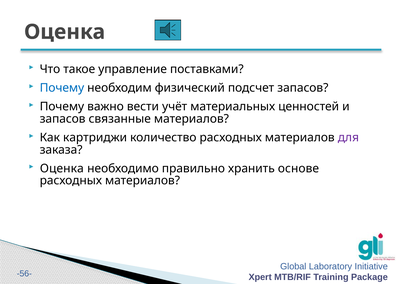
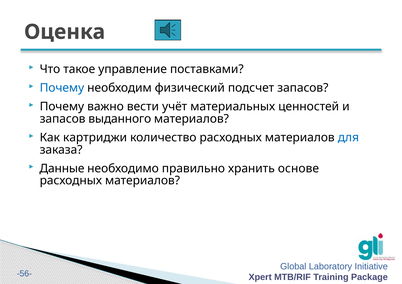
связанные: связанные -> выданного (120, 119)
для colour: purple -> blue (348, 137)
Оценка: Оценка -> Данные (62, 168)
